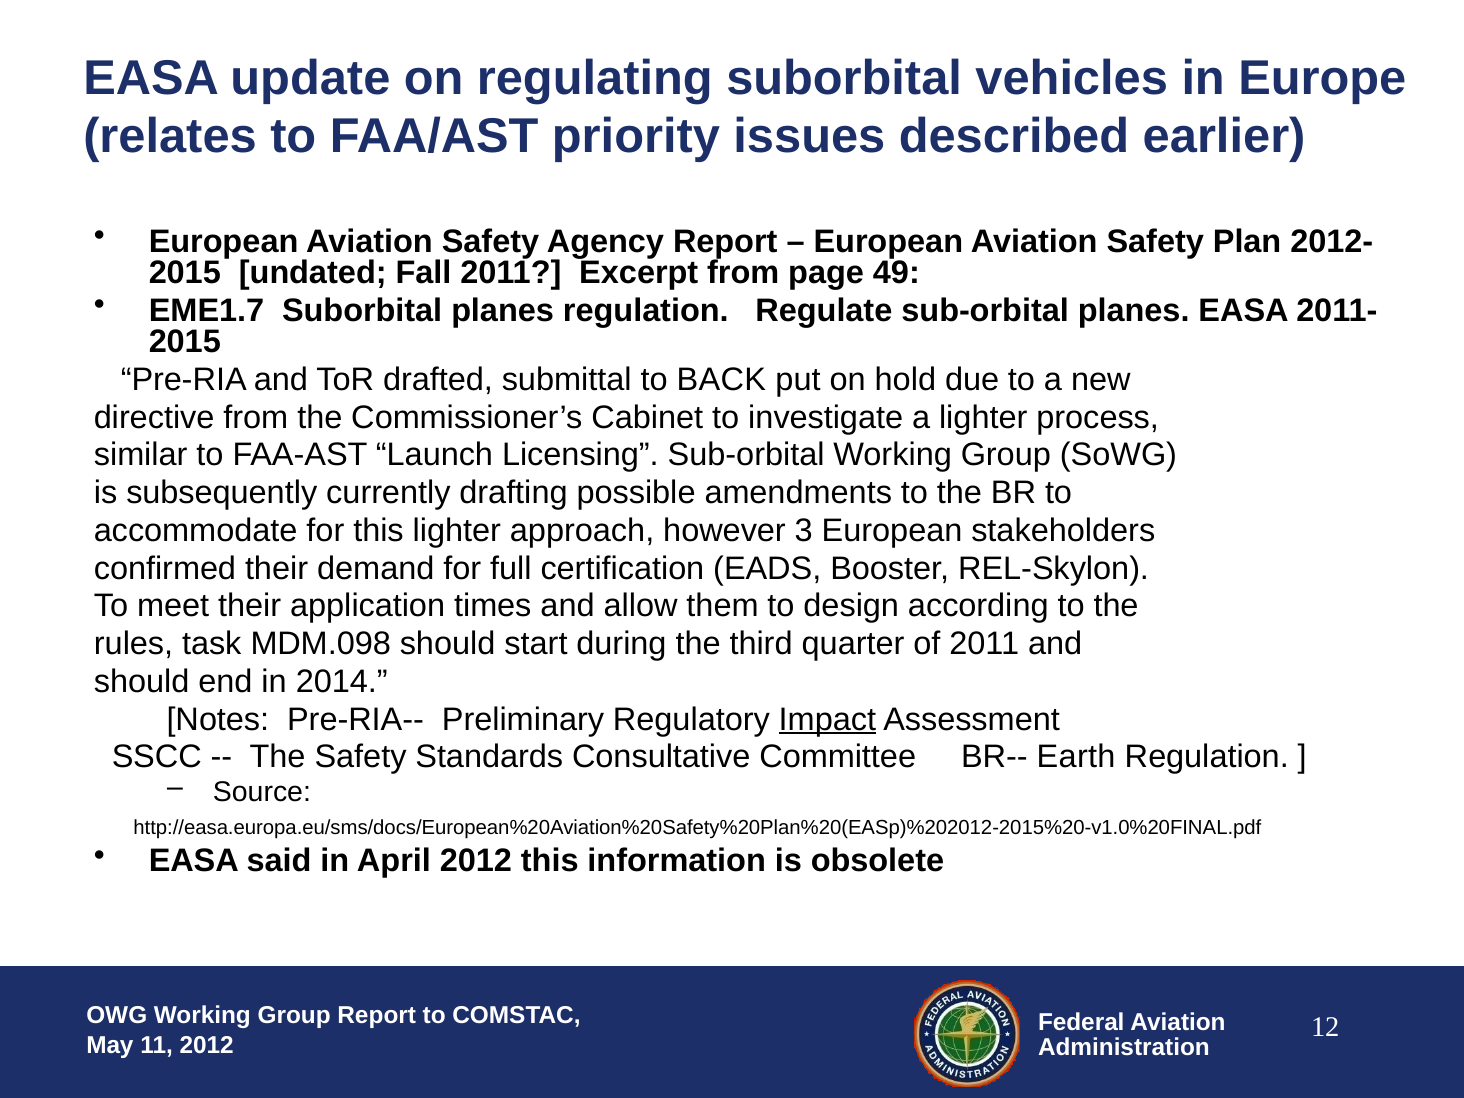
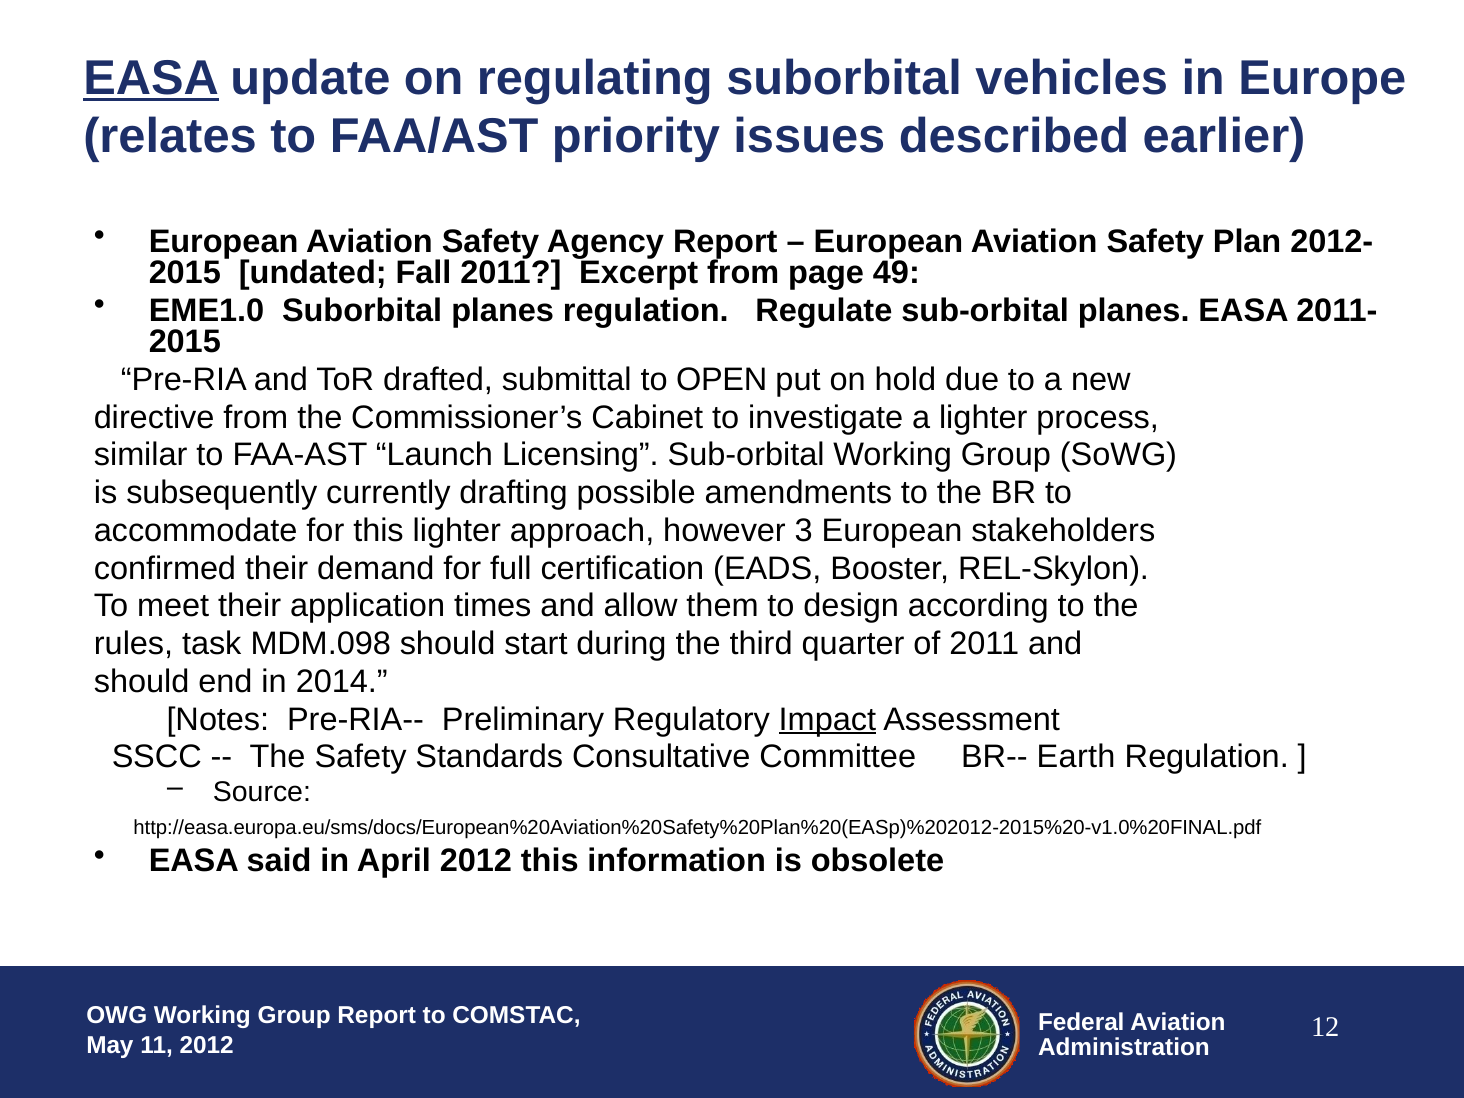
EASA underline: none -> present (151, 78)
EME1.7: EME1.7 -> EME1.0 (207, 311)
BACK: BACK -> OPEN (722, 380)
